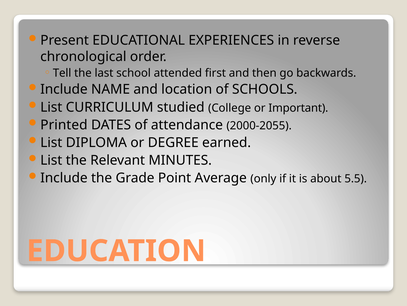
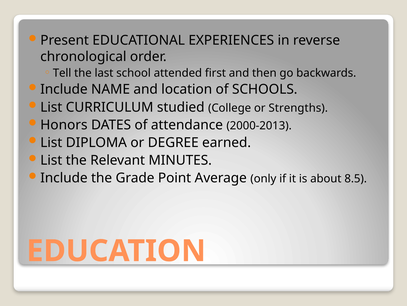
Important: Important -> Strengths (298, 108)
Printed: Printed -> Honors (64, 125)
2000-2055: 2000-2055 -> 2000-2013 (259, 125)
5.5: 5.5 -> 8.5 (356, 178)
